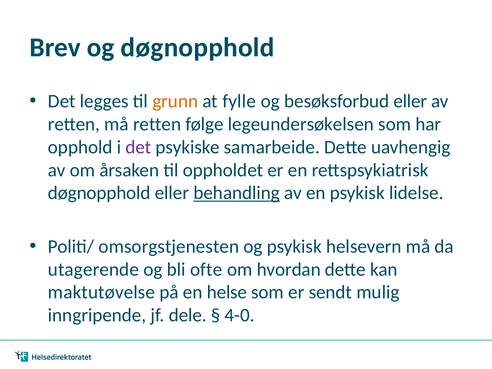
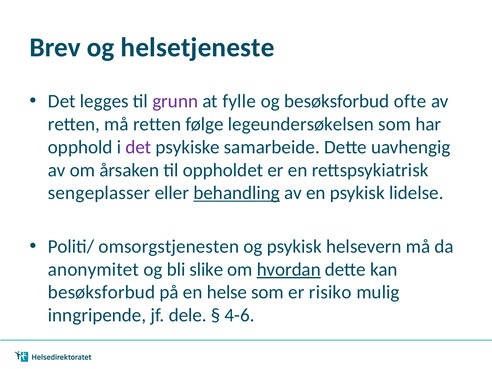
og døgnopphold: døgnopphold -> helsetjeneste (198, 47)
grunn colour: orange -> purple (175, 101)
besøksforbud eller: eller -> ofte (410, 101)
døgnopphold: døgnopphold -> sengeplasser (99, 193)
utagerende: utagerende -> anonymitet (93, 269)
ofte: ofte -> slike (206, 269)
hvordan underline: none -> present (289, 269)
maktutøvelse: maktutøvelse -> besøksforbud (102, 292)
sendt: sendt -> risiko (330, 292)
4-0: 4-0 -> 4-6 (240, 315)
